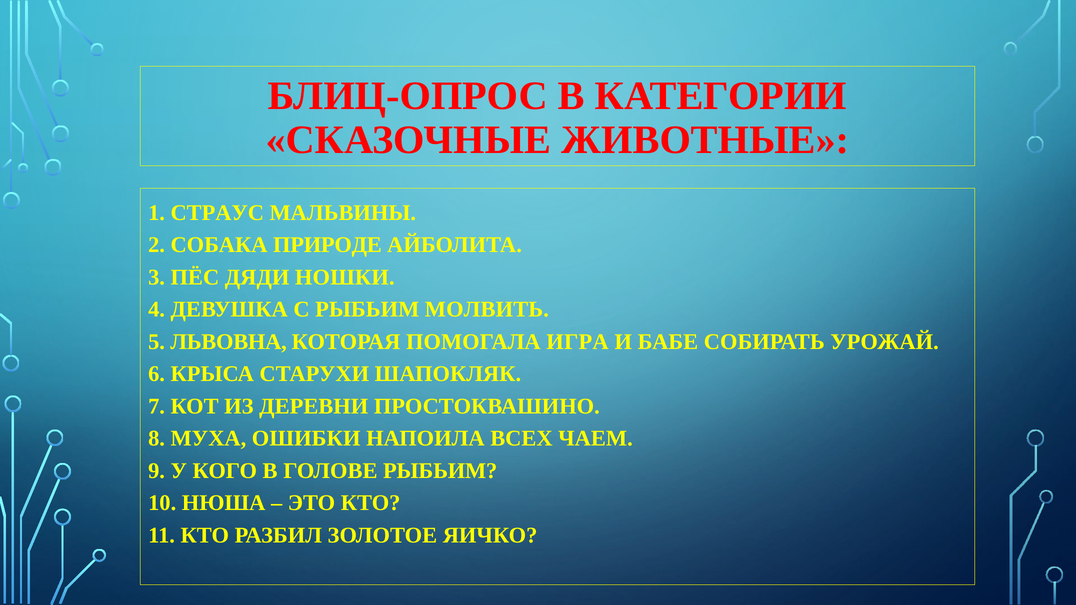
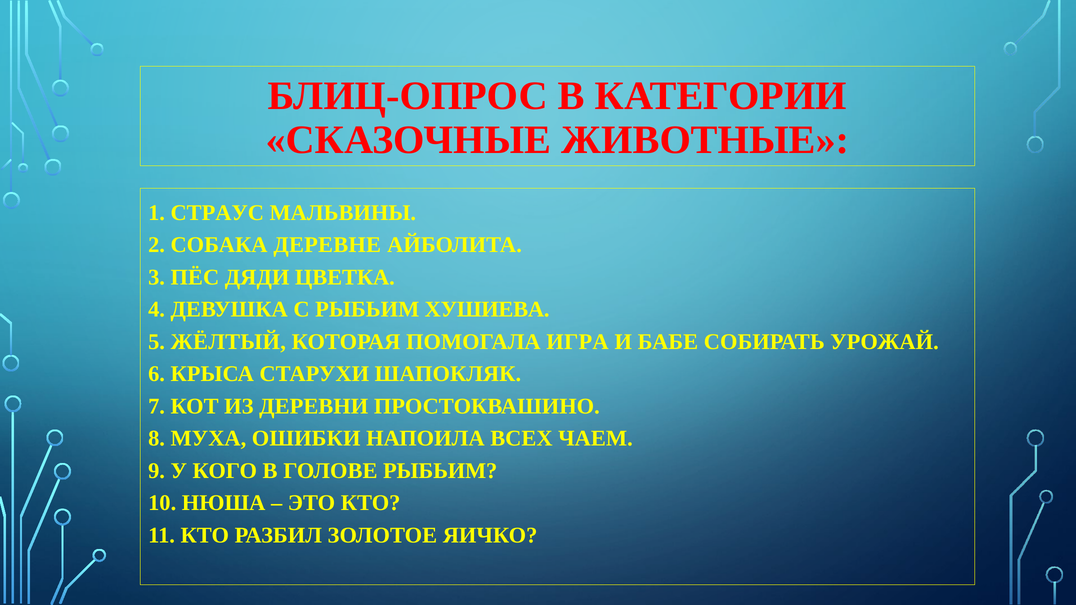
ПРИРОДЕ: ПРИРОДЕ -> ДЕРЕВНЕ (327, 245)
НОШКИ: НОШКИ -> ЦВЕТКА (345, 277)
МОЛВИТЬ: МОЛВИТЬ -> ХУШИЕВА (487, 310)
ЛЬВОВНА: ЛЬВОВНА -> ЖЁЛТЫЙ (228, 342)
